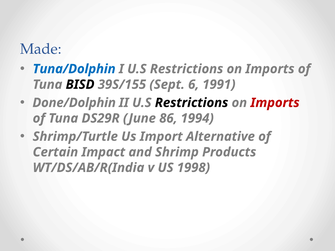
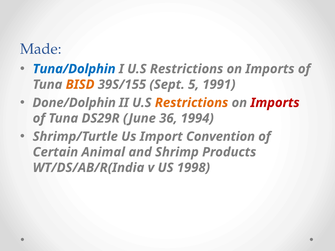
BISD colour: black -> orange (80, 85)
6: 6 -> 5 (194, 85)
Restrictions colour: black -> orange (192, 103)
86: 86 -> 36 (168, 118)
Alternative: Alternative -> Convention (221, 137)
Impact: Impact -> Animal (103, 152)
